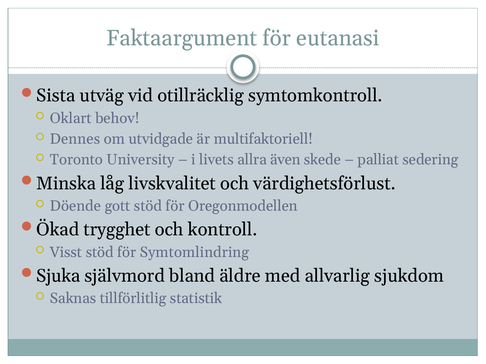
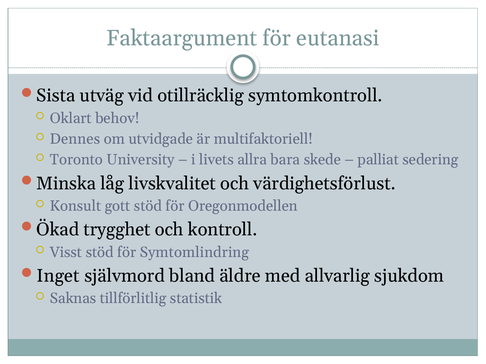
även: även -> bara (285, 160)
Döende: Döende -> Konsult (76, 206)
Sjuka: Sjuka -> Inget (58, 276)
